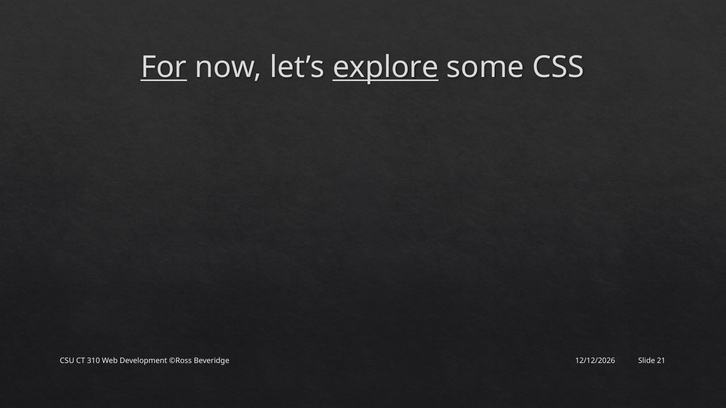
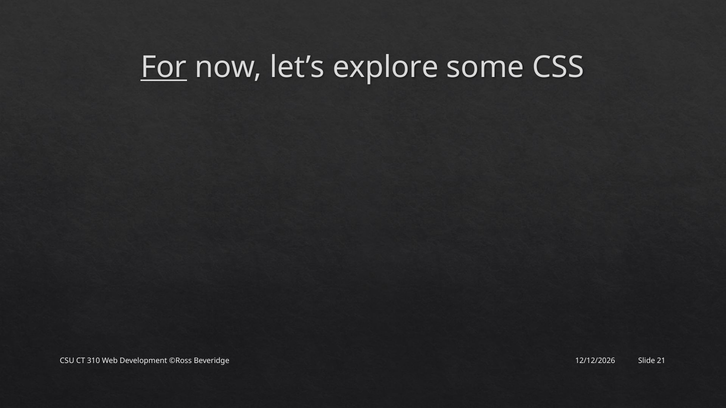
explore underline: present -> none (386, 67)
